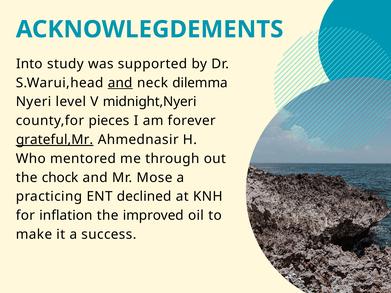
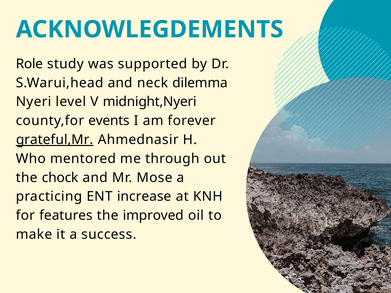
Into: Into -> Role (29, 64)
and underline: present -> none (120, 83)
pieces: pieces -> events (109, 121)
declined: declined -> increase (144, 197)
inflation: inflation -> features (66, 216)
